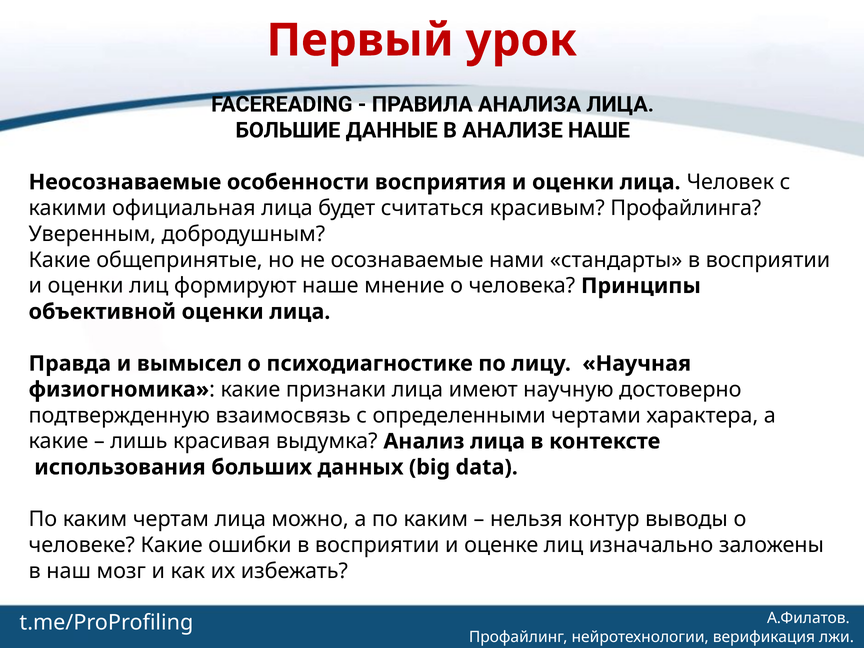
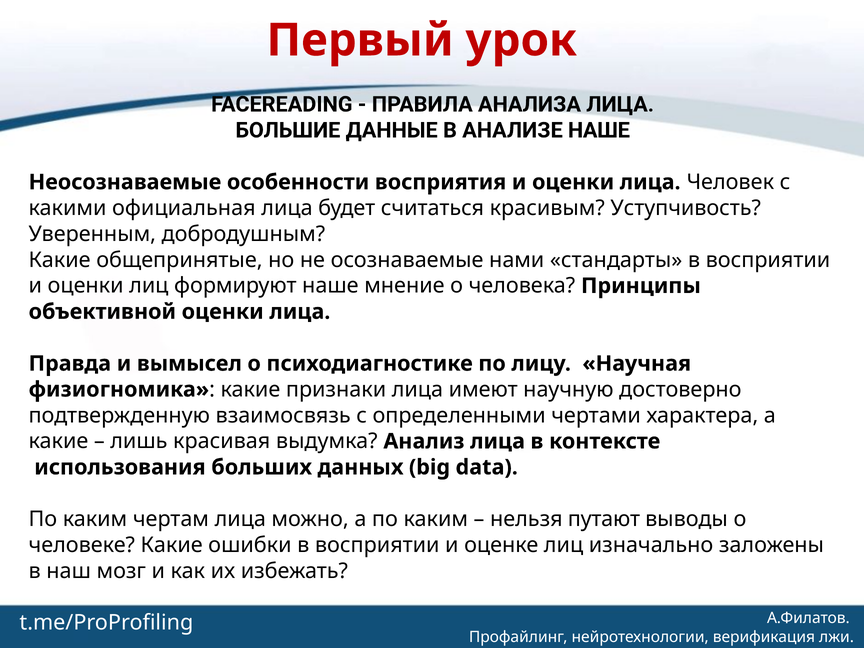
Профайлинга: Профайлинга -> Уступчивость (686, 208)
контур: контур -> путают (604, 519)
